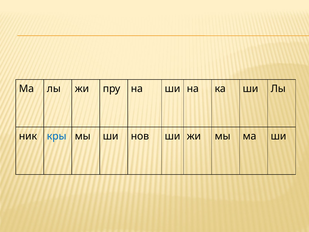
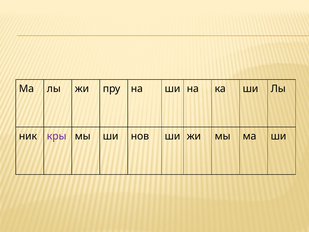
кры colour: blue -> purple (57, 136)
